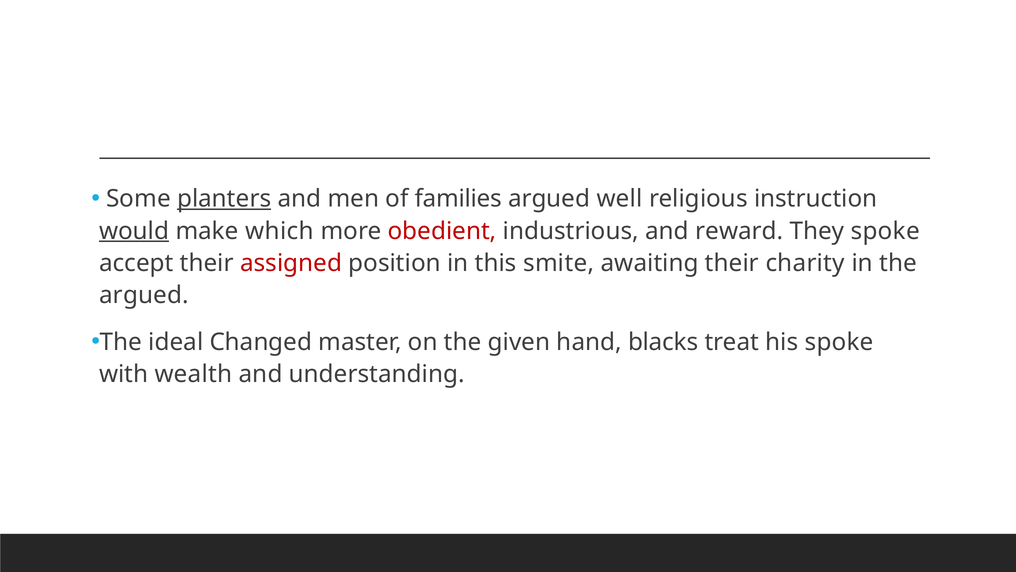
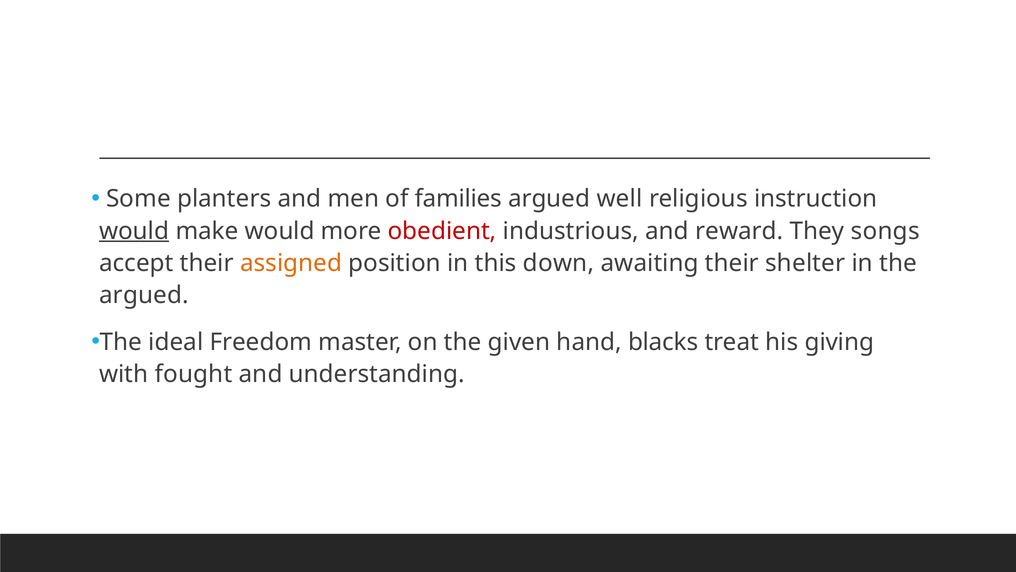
planters underline: present -> none (224, 199)
make which: which -> would (280, 231)
They spoke: spoke -> songs (885, 231)
assigned colour: red -> orange (291, 263)
smite: smite -> down (559, 263)
charity: charity -> shelter (805, 263)
Changed: Changed -> Freedom (261, 342)
his spoke: spoke -> giving (839, 342)
wealth: wealth -> fought (193, 374)
